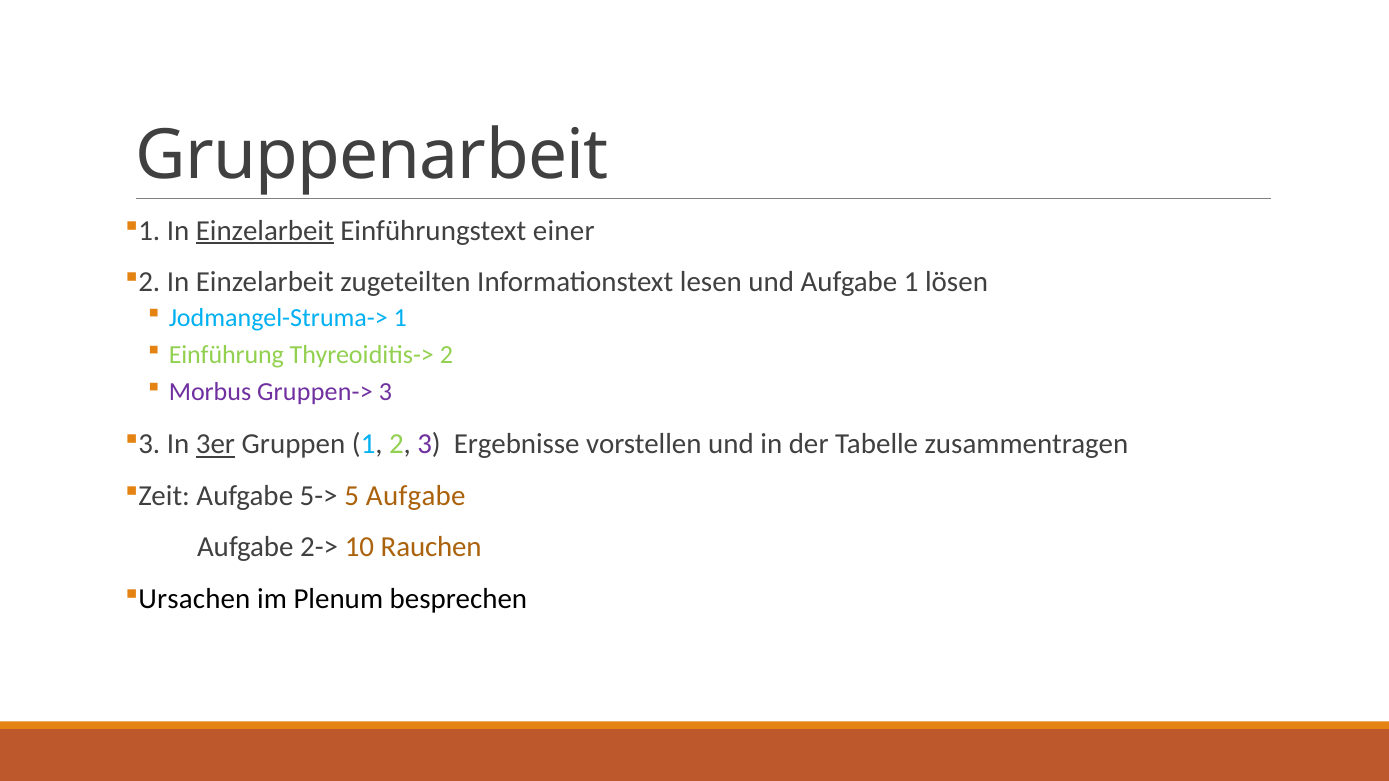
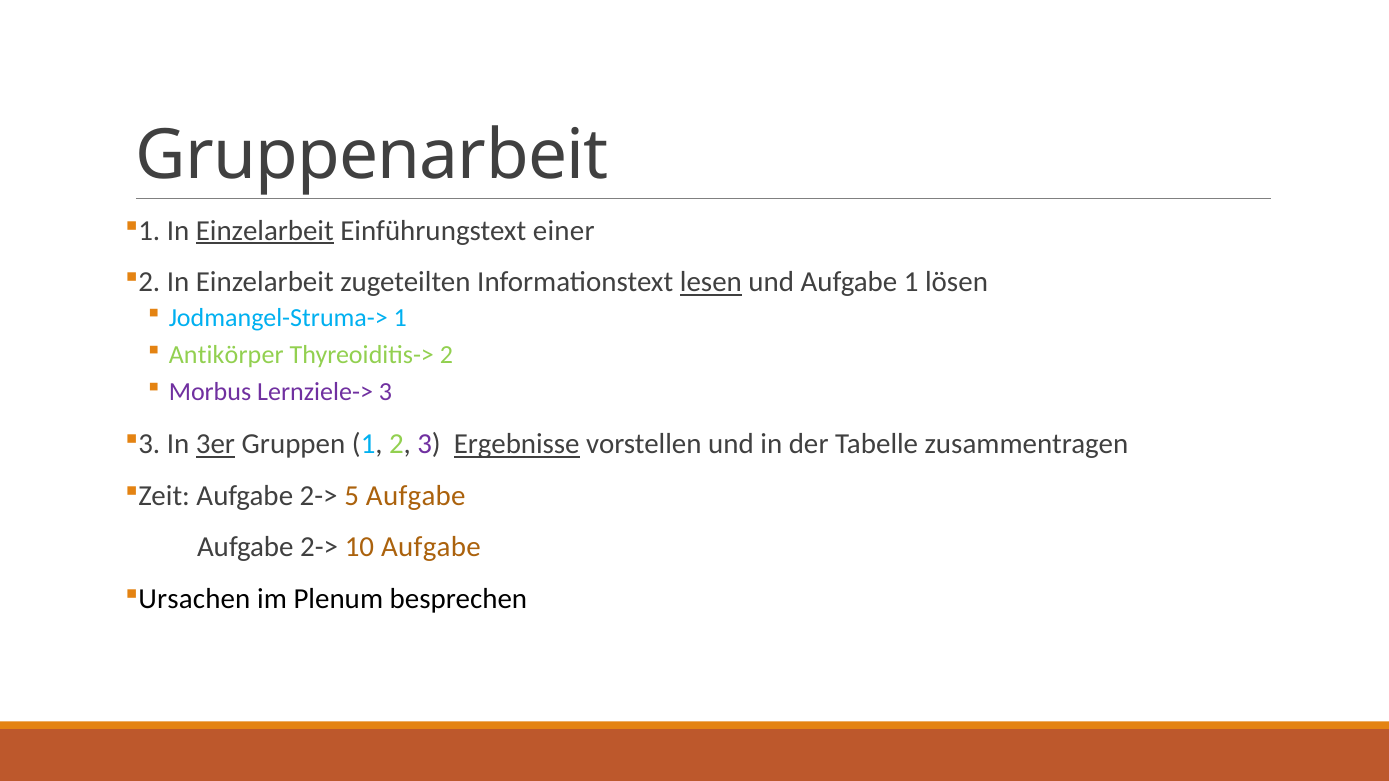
lesen underline: none -> present (711, 282)
Einführung: Einführung -> Antikörper (226, 355)
Gruppen->: Gruppen-> -> Lernziele-> (315, 392)
Ergebnisse underline: none -> present (517, 444)
Zeit Aufgabe 5->: 5-> -> 2-> (319, 496)
10 Rauchen: Rauchen -> Aufgabe (431, 547)
